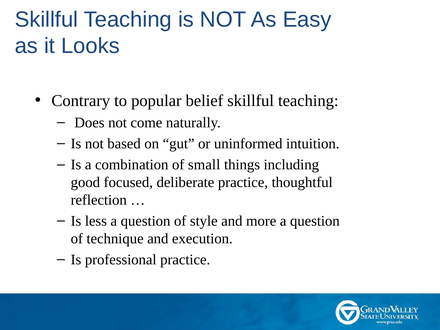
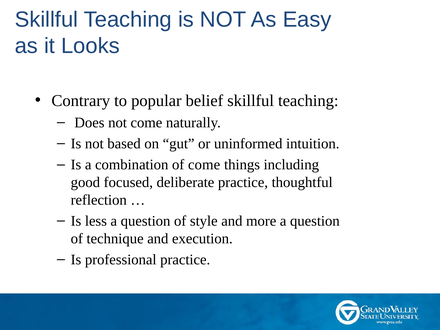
of small: small -> come (204, 165)
